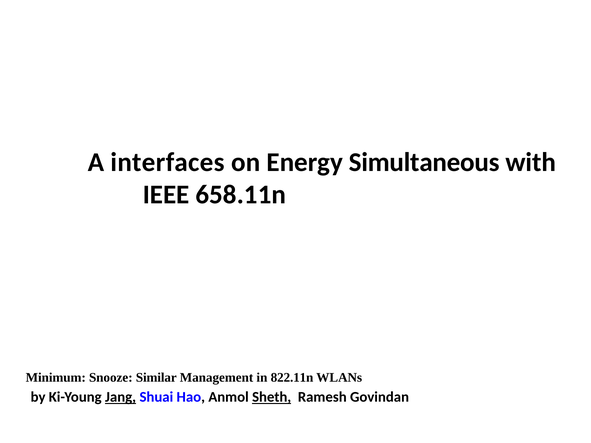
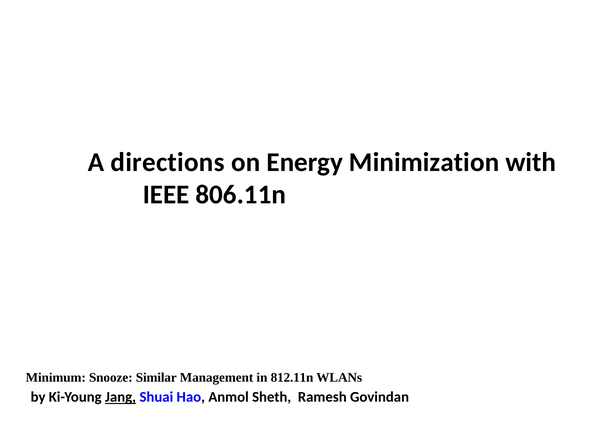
interfaces: interfaces -> directions (168, 162)
Simultaneous: Simultaneous -> Minimization (424, 162)
658.11n: 658.11n -> 806.11n (241, 195)
822.11n: 822.11n -> 812.11n (292, 378)
Sheth underline: present -> none (272, 397)
